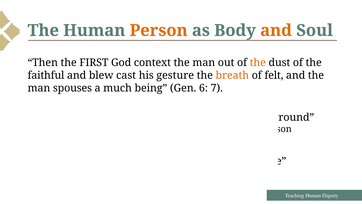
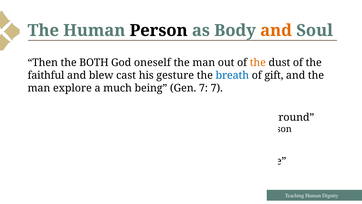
Person colour: orange -> black (159, 30)
FIRST: FIRST -> BOTH (94, 63)
context: context -> oneself (152, 63)
breath colour: orange -> blue (232, 75)
felt: felt -> gift (274, 75)
spouses: spouses -> explore (72, 88)
Gen 6: 6 -> 7 (203, 88)
